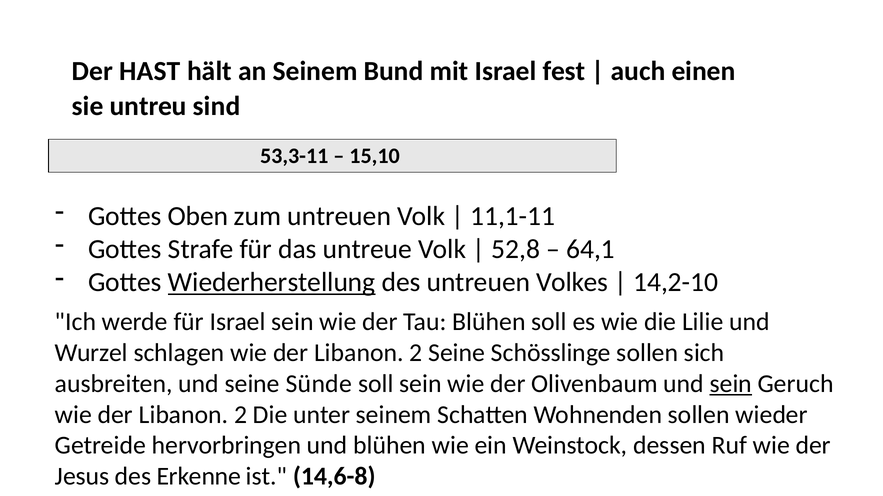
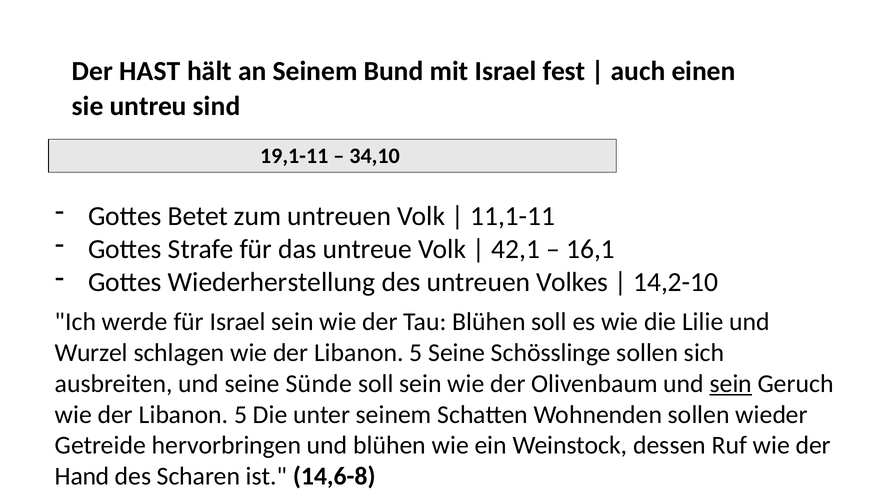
53,3-11: 53,3-11 -> 19,1-11 (294, 156)
15,10: 15,10 -> 34,10 (375, 156)
Oben: Oben -> Betet (198, 217)
52,8: 52,8 -> 42,1 (516, 250)
64,1: 64,1 -> 16,1 (591, 250)
Wiederherstellung underline: present -> none (272, 283)
2: 2 -> 5 (416, 353)
2: 2 -> 5 (241, 415)
Jesus: Jesus -> Hand (82, 477)
Erkenne: Erkenne -> Scharen (199, 477)
